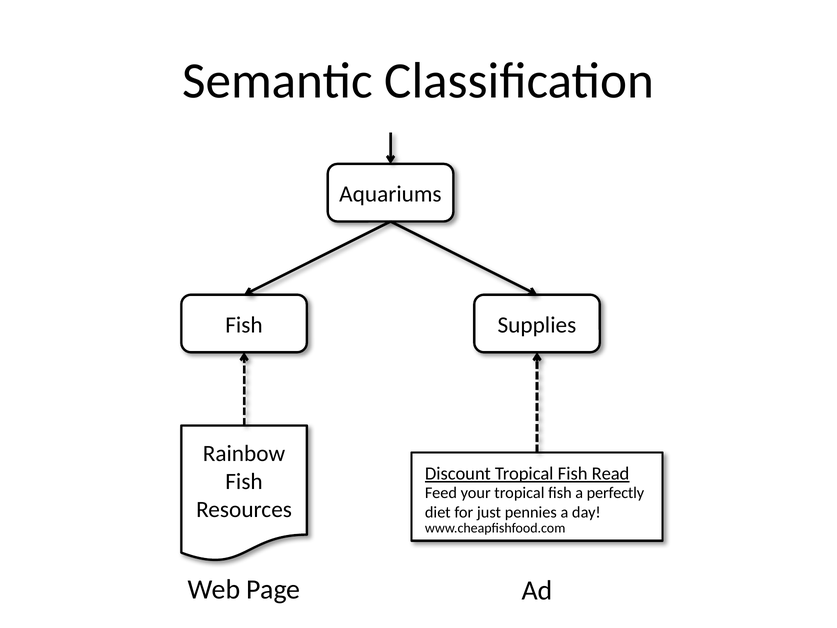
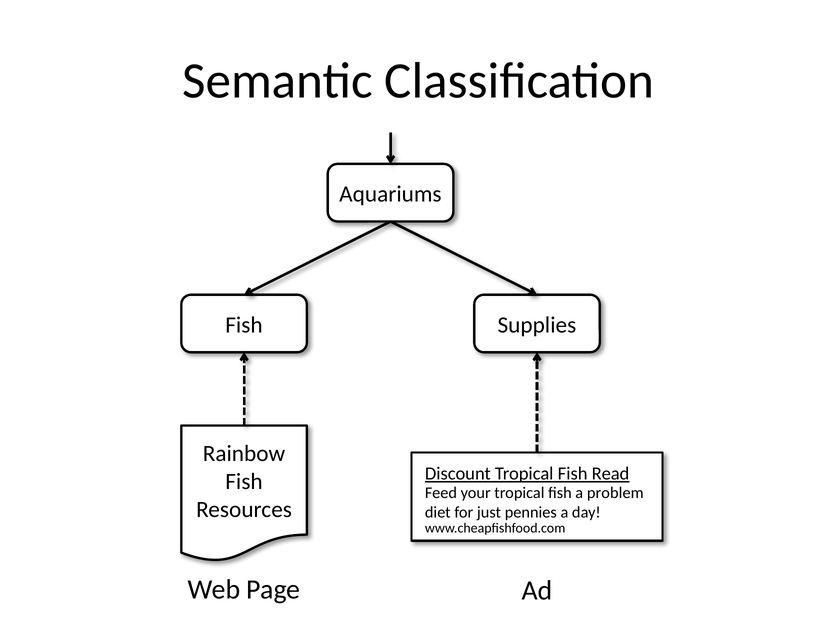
perfectly: perfectly -> problem (615, 493)
